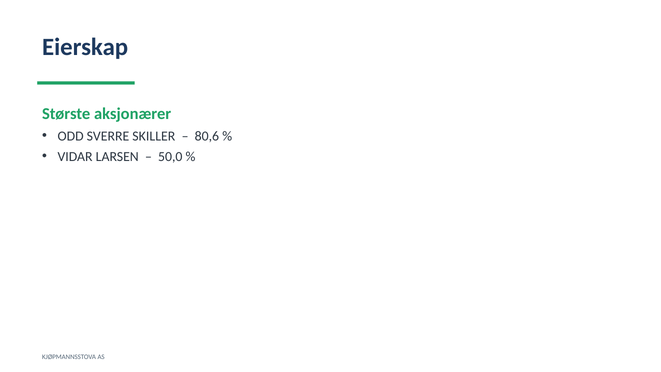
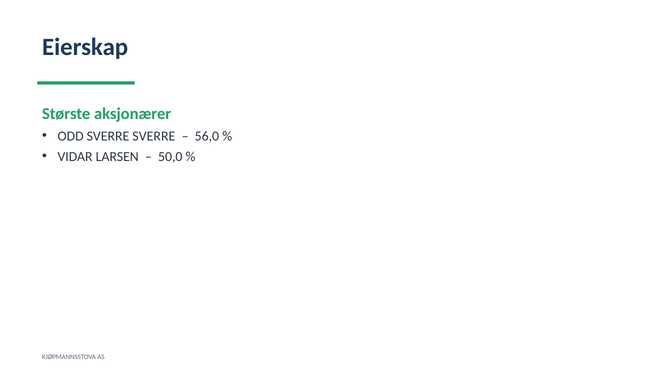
SVERRE SKILLER: SKILLER -> SVERRE (154, 136)
80,6: 80,6 -> 56,0 (207, 136)
